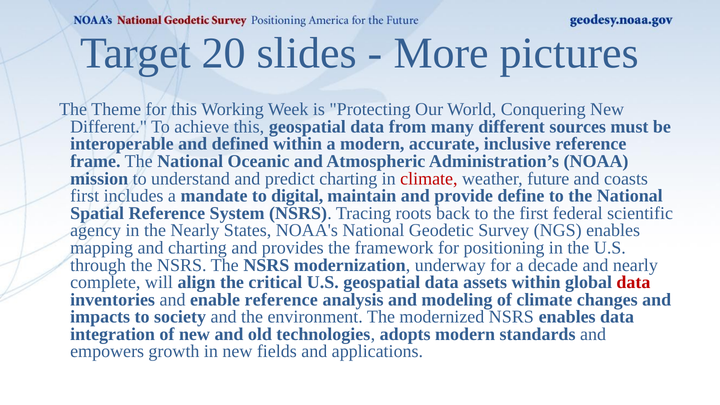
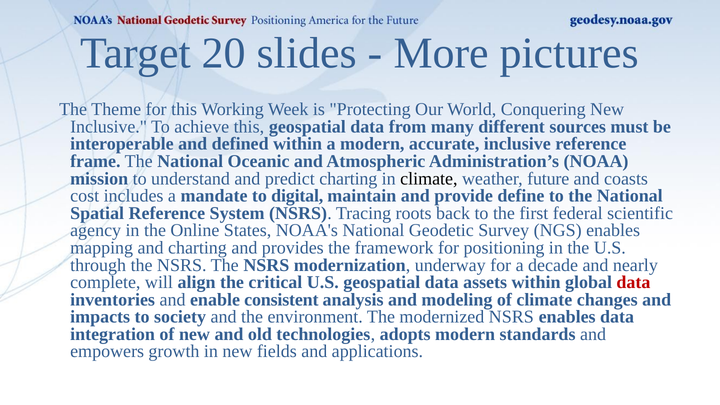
Different: Different -> Inclusive (109, 127)
climate colour: red -> black (429, 179)
first: first -> cost (85, 196)
the Nearly: Nearly -> Online (195, 230)
enable reference: reference -> consistent (281, 300)
